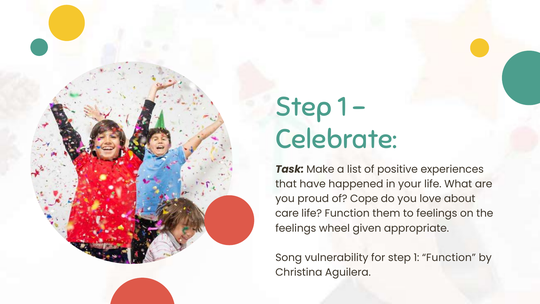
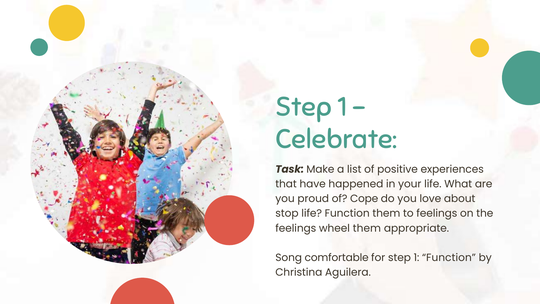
care: care -> stop (287, 213)
wheel given: given -> them (367, 228)
vulnerability: vulnerability -> comfortable (337, 257)
